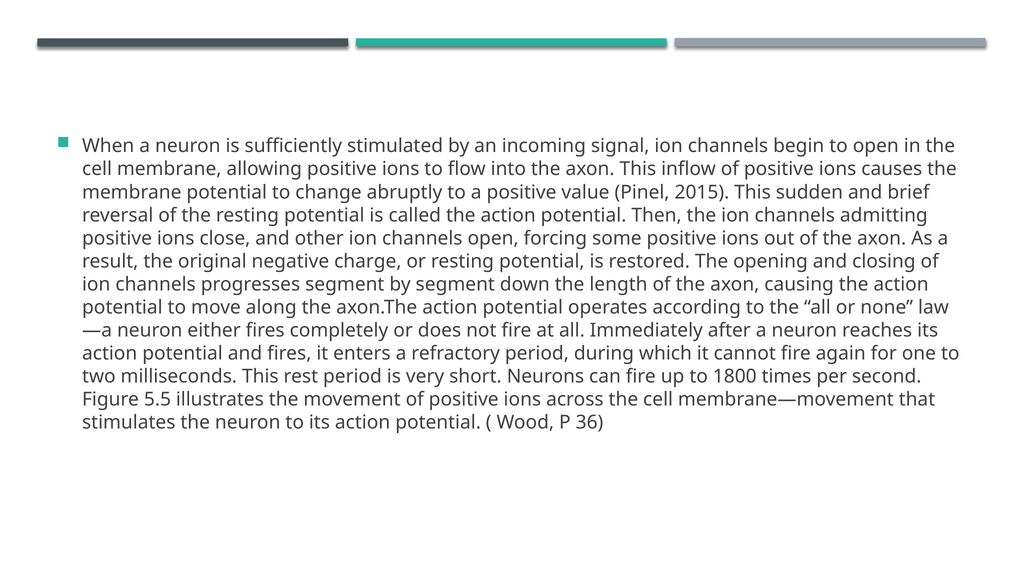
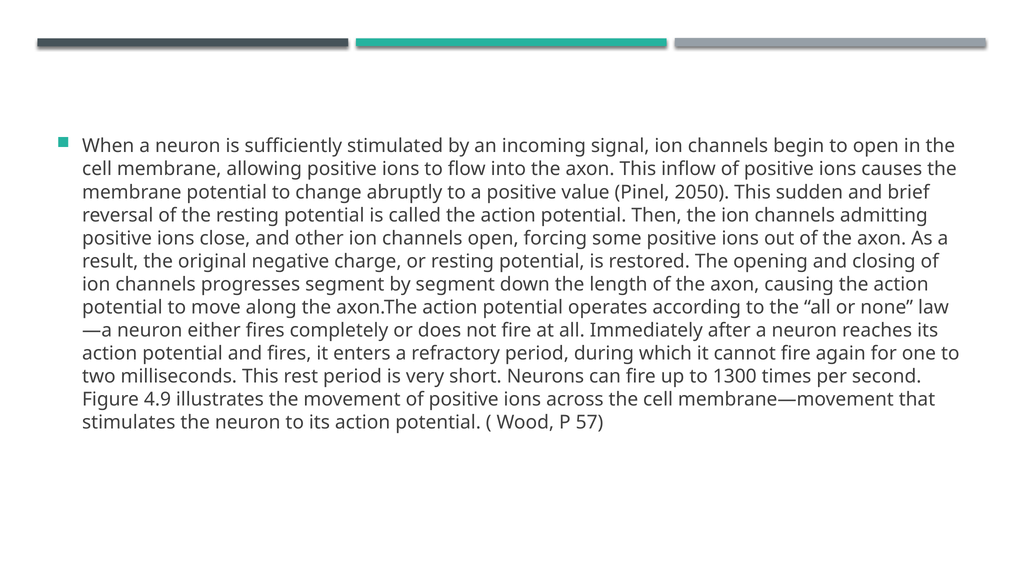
2015: 2015 -> 2050 (702, 192)
1800: 1800 -> 1300 (735, 376)
5.5: 5.5 -> 4.9 (157, 399)
36: 36 -> 57 (590, 422)
